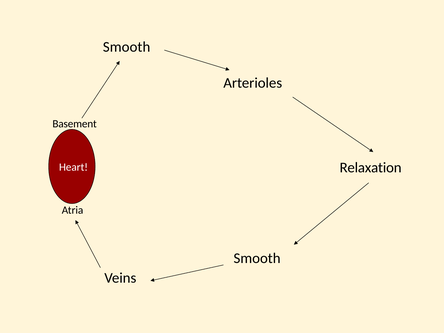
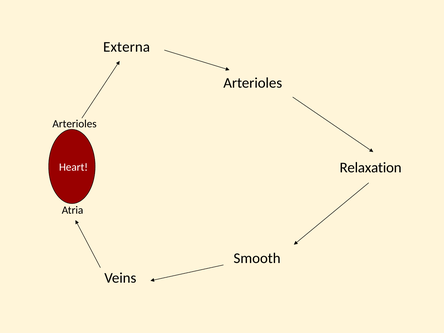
Smooth: Smooth -> Externa (127, 47)
Basement: Basement -> Arterioles (75, 124)
